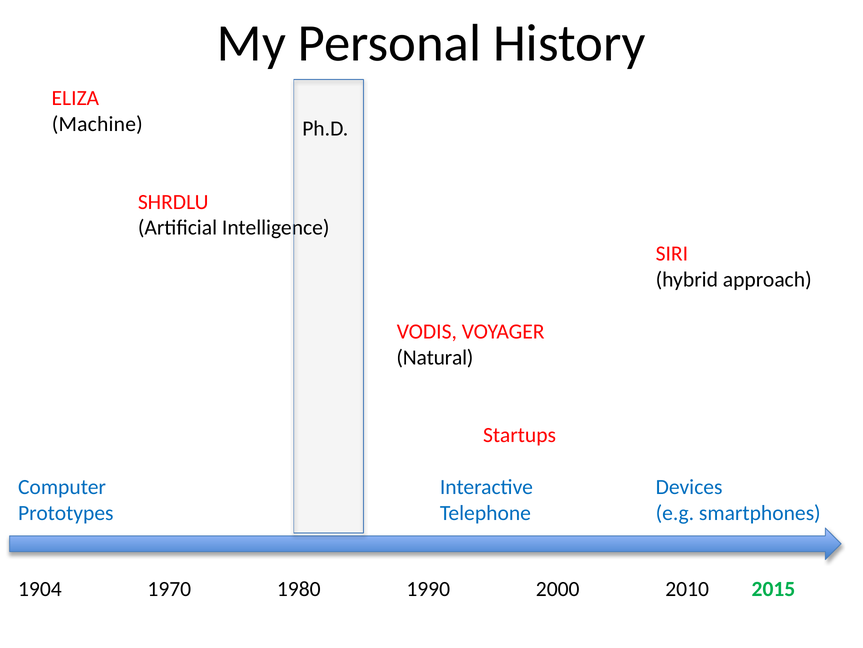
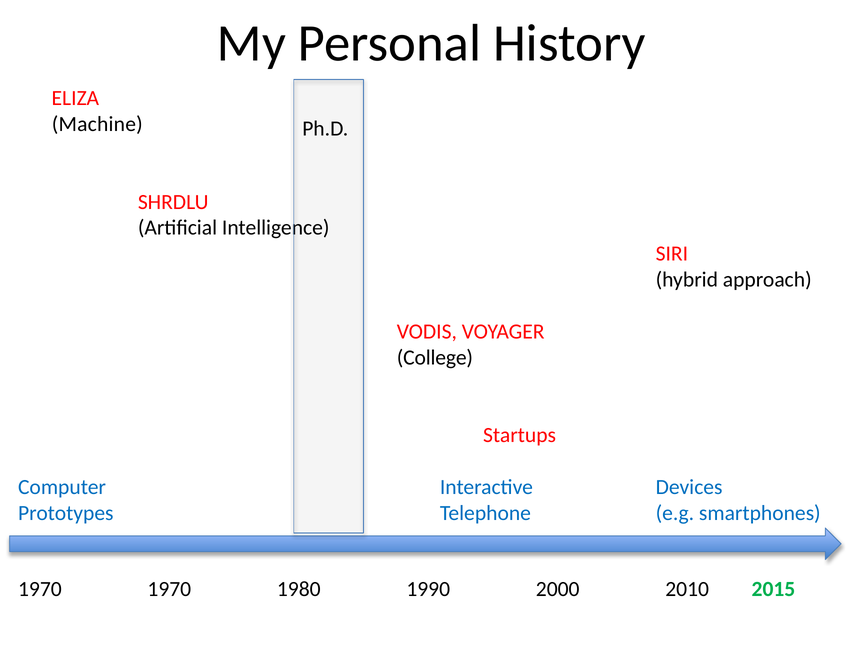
Natural: Natural -> College (435, 357)
1904: 1904 -> 1970 (40, 589)
